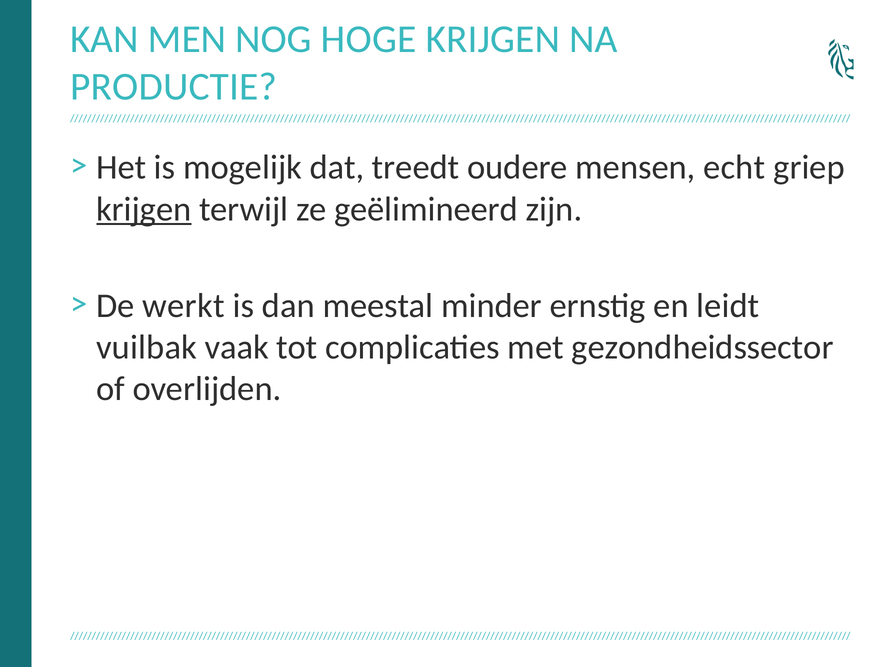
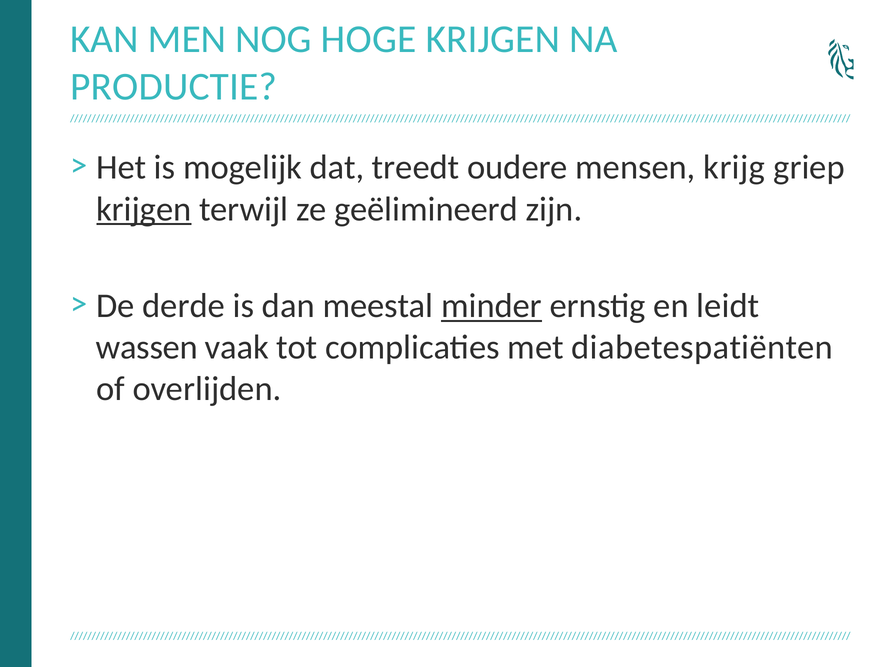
echt: echt -> krijg (734, 168)
werkt: werkt -> derde (184, 306)
minder underline: none -> present (492, 306)
vuilbak: vuilbak -> wassen (147, 347)
gezondheidssector: gezondheidssector -> diabetespatiënten (702, 347)
